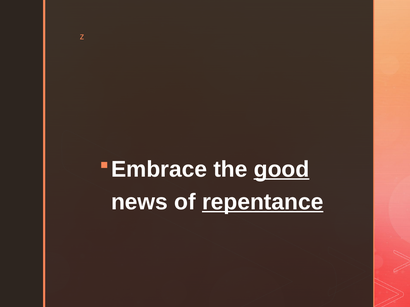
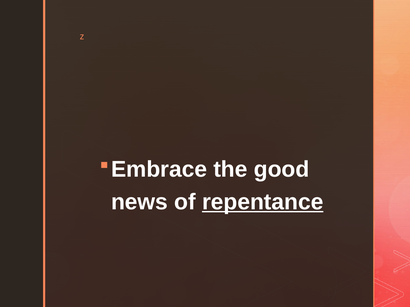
good underline: present -> none (282, 170)
